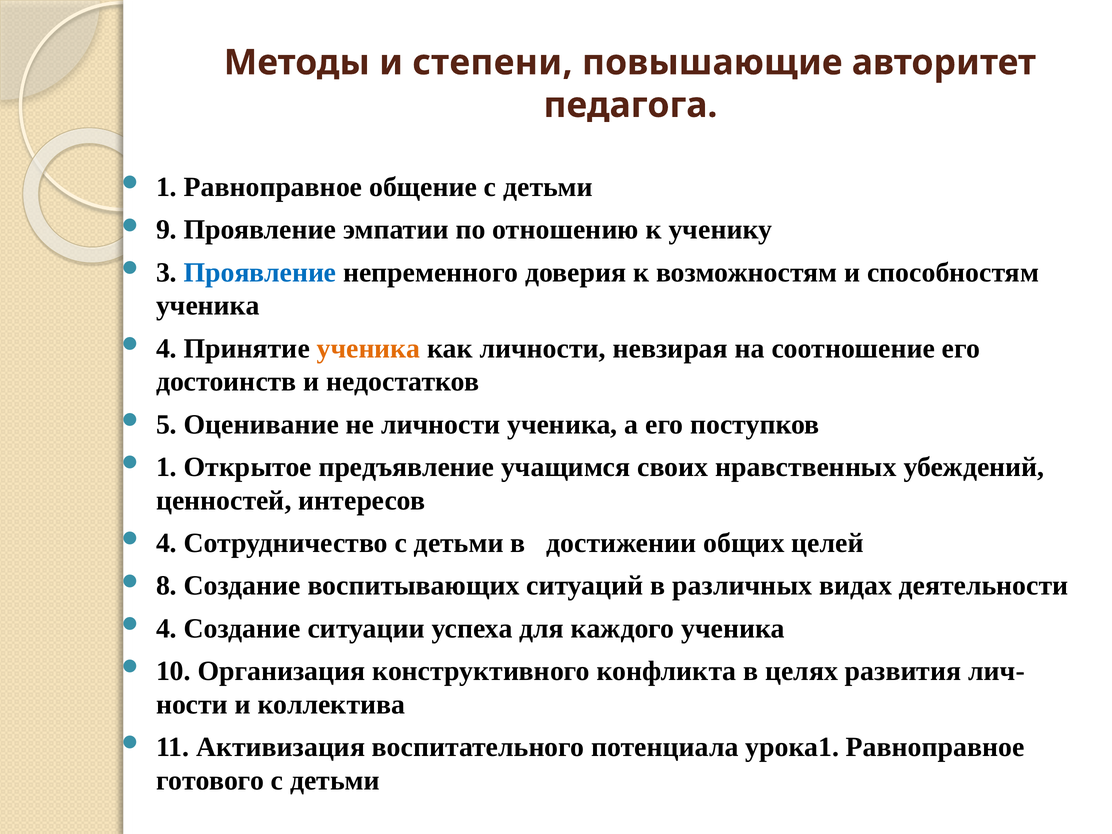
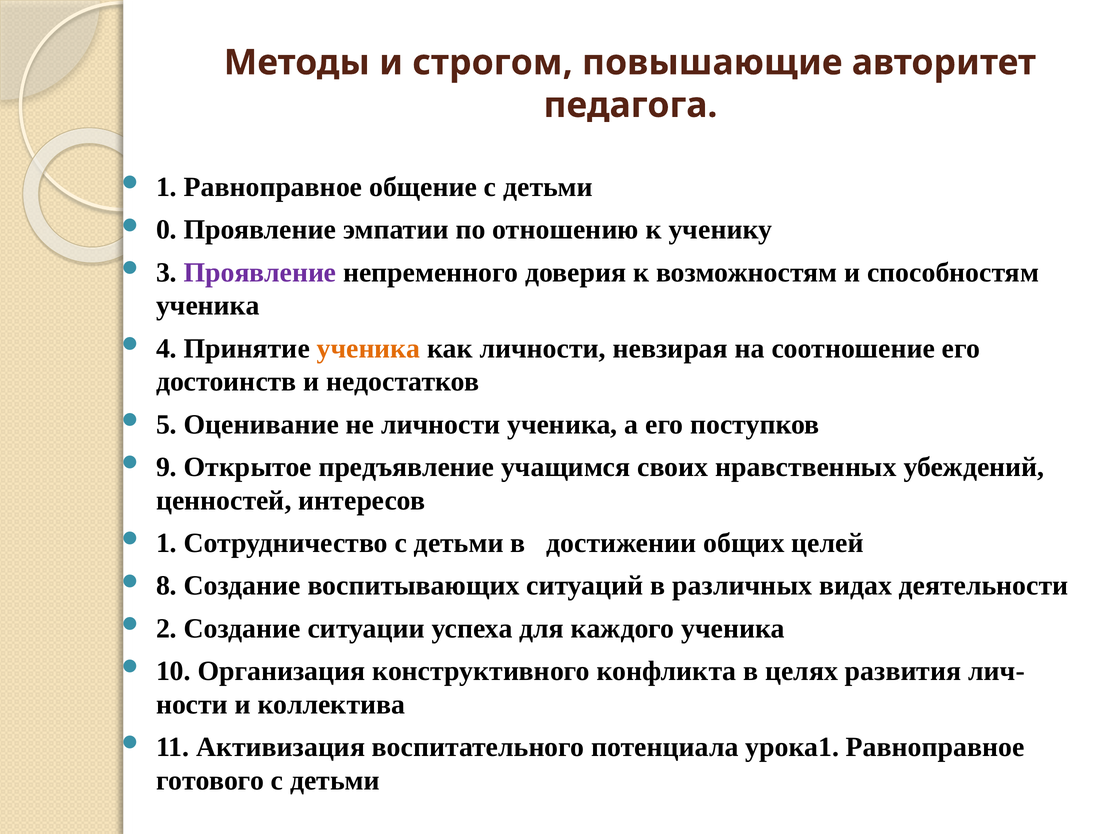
степени: степени -> строгом (493, 63)
9: 9 -> 0 (166, 230)
Проявление colour: blue -> purple (260, 272)
1: 1 -> 9 (166, 467)
4: 4 -> 1 (166, 543)
4: 4 -> 2 (166, 628)
